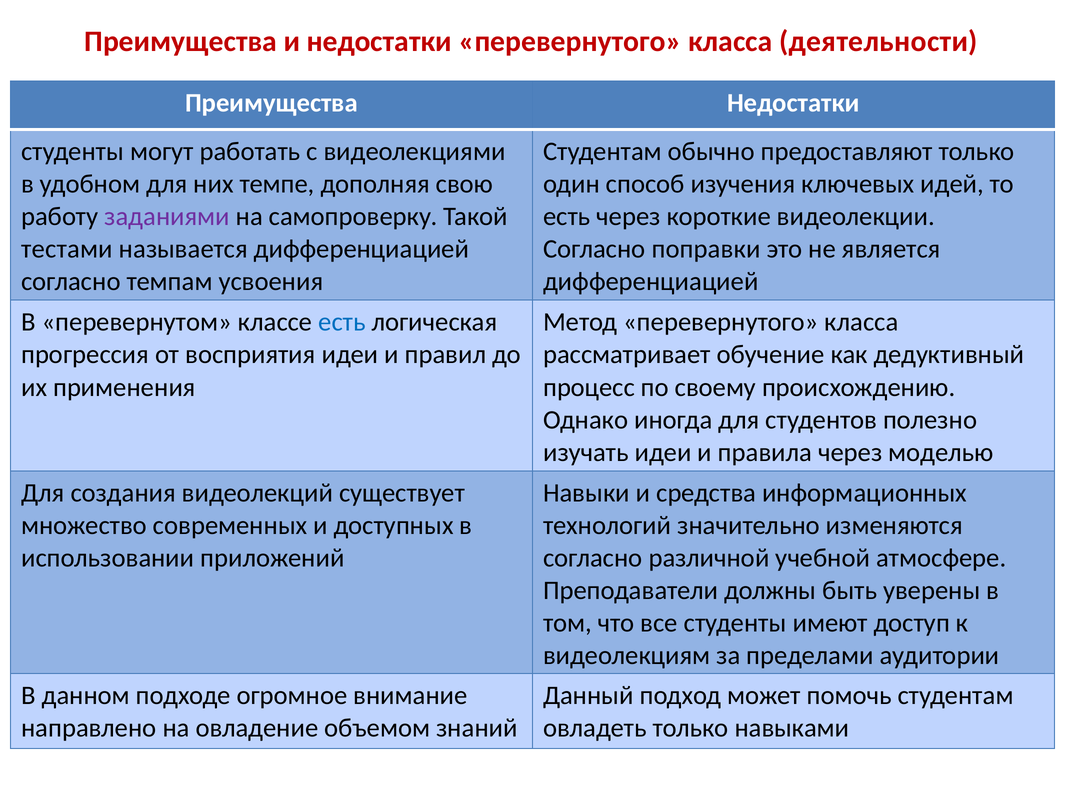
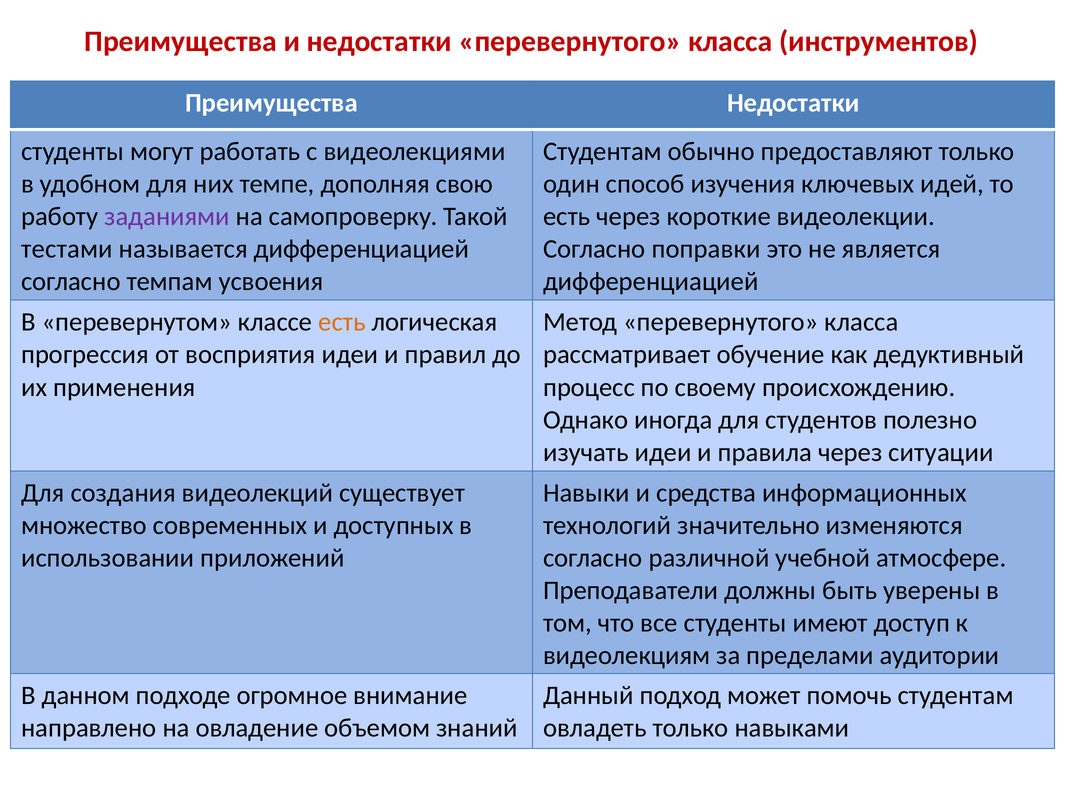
деятельности: деятельности -> инструментов (879, 42)
есть colour: blue -> orange (342, 322)
моделью: моделью -> ситуации (941, 452)
